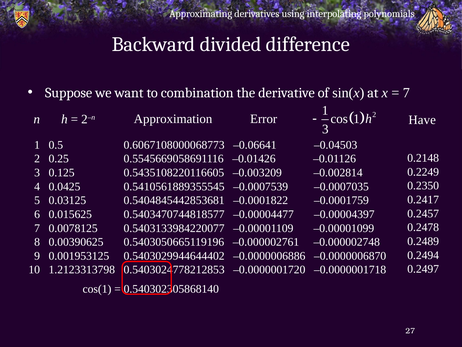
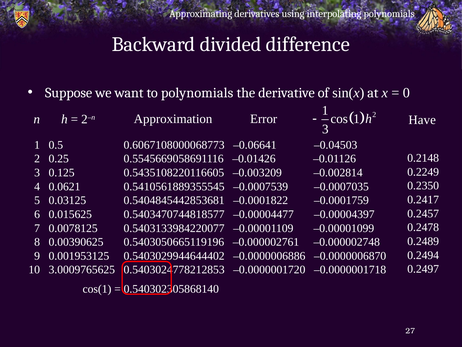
to combination: combination -> polynomials (197, 93)
7: 7 -> 0 (406, 93)
0.0425: 0.0425 -> 0.0621 (64, 186)
1.2123313798: 1.2123313798 -> 3.0009765625 (82, 269)
